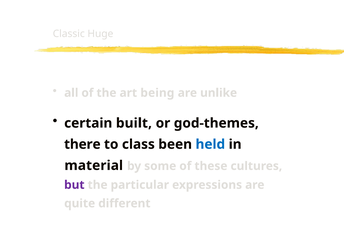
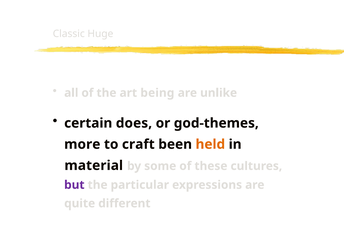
built: built -> does (134, 123)
there: there -> more (82, 145)
class: class -> craft (138, 145)
held colour: blue -> orange (210, 145)
